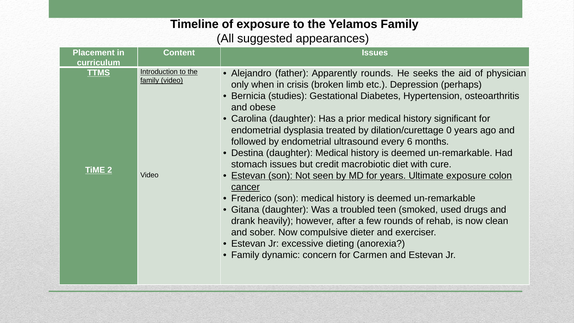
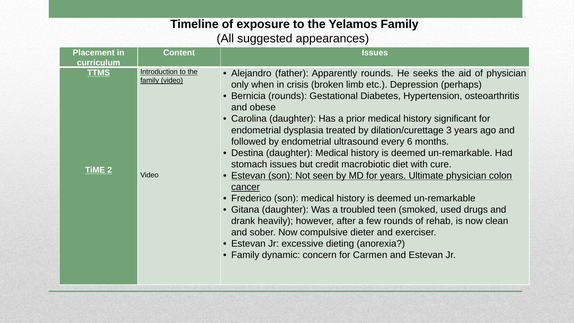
Bernicia studies: studies -> rounds (288, 96)
0: 0 -> 3 (449, 130)
Ultimate exposure: exposure -> physician (466, 176)
